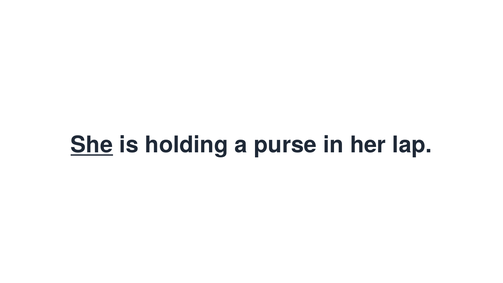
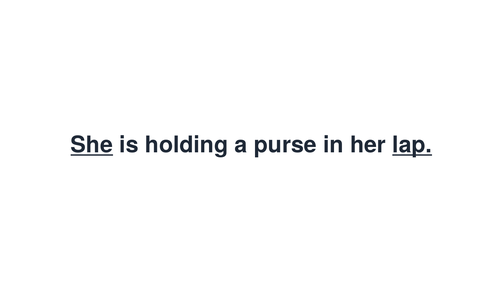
lap underline: none -> present (412, 145)
